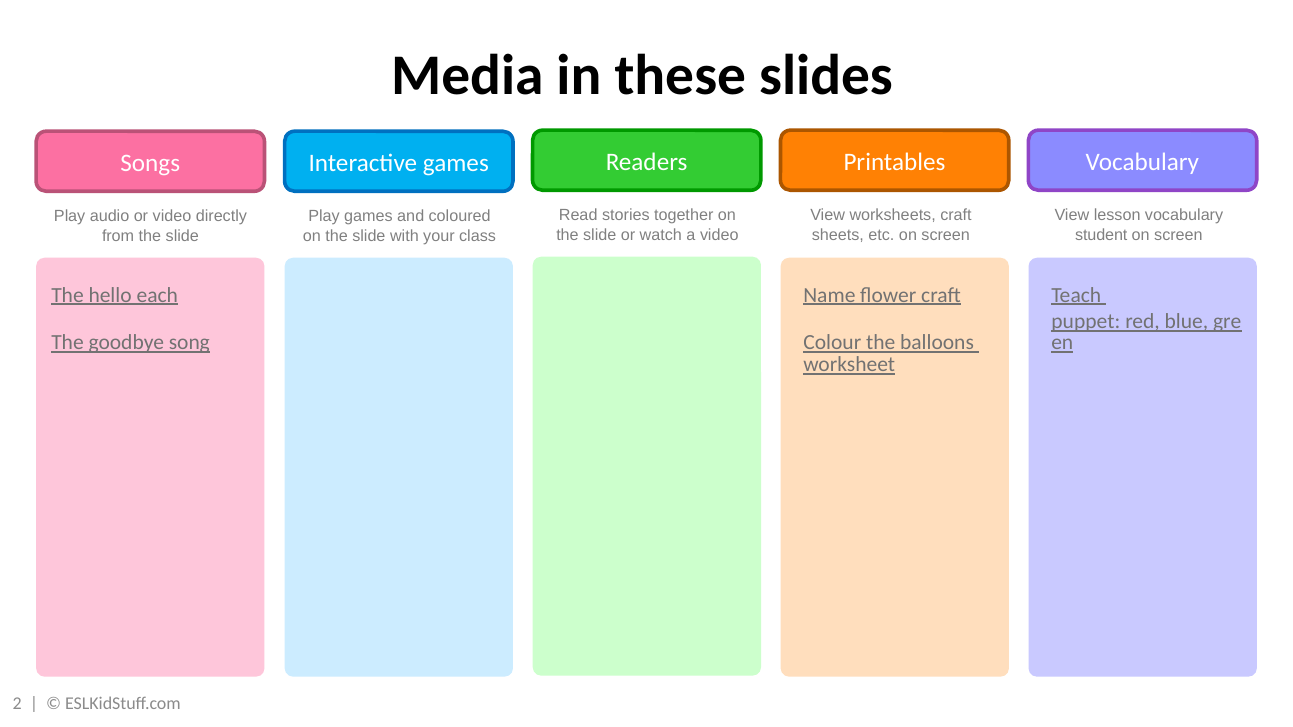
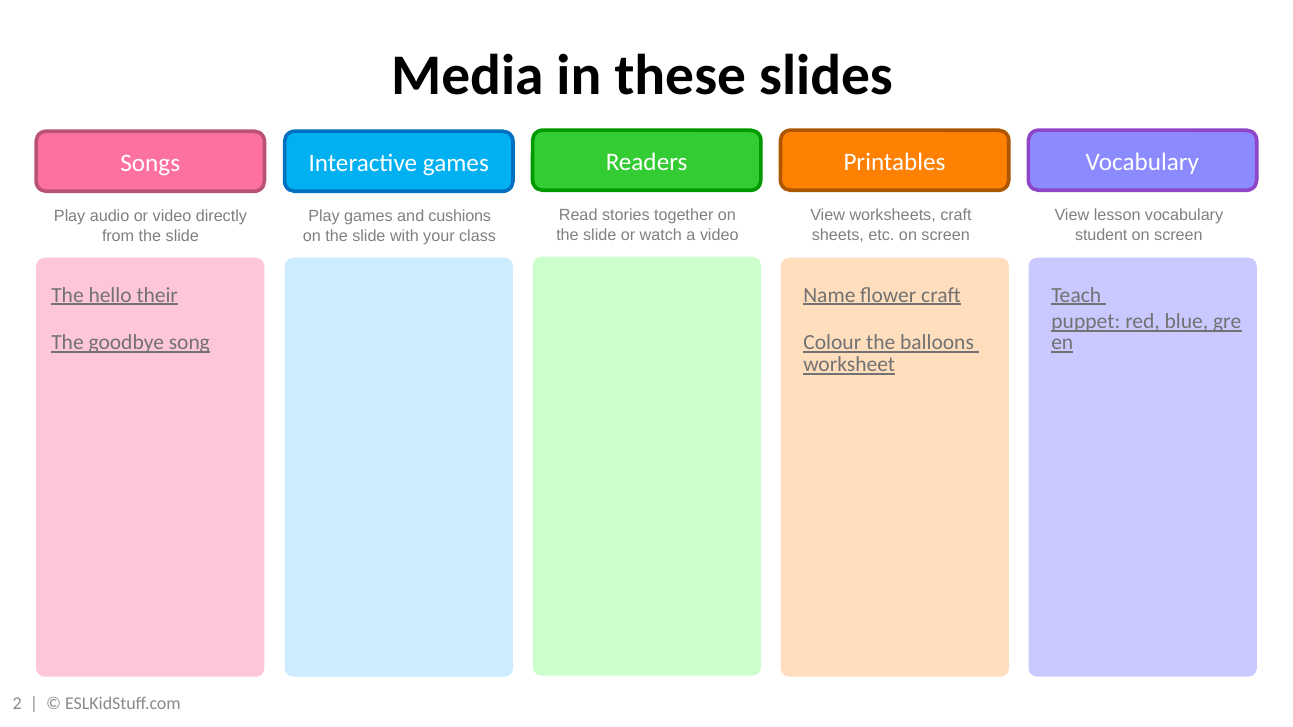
coloured: coloured -> cushions (460, 217)
each: each -> their (157, 295)
